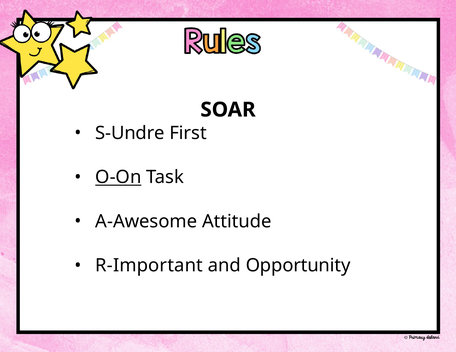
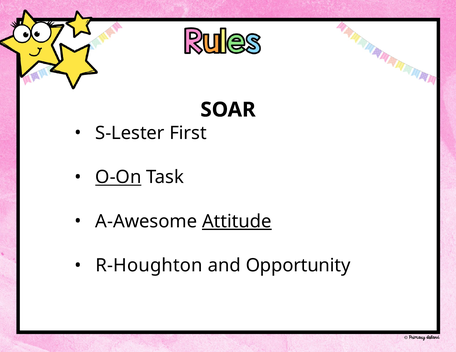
S-Undre: S-Undre -> S-Lester (130, 133)
Attitude underline: none -> present (237, 222)
R-Important: R-Important -> R-Houghton (149, 266)
